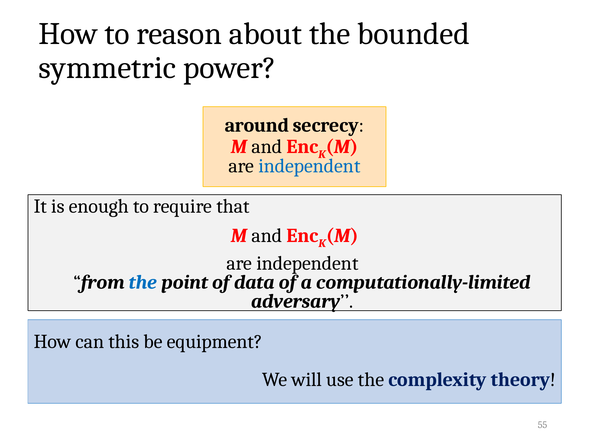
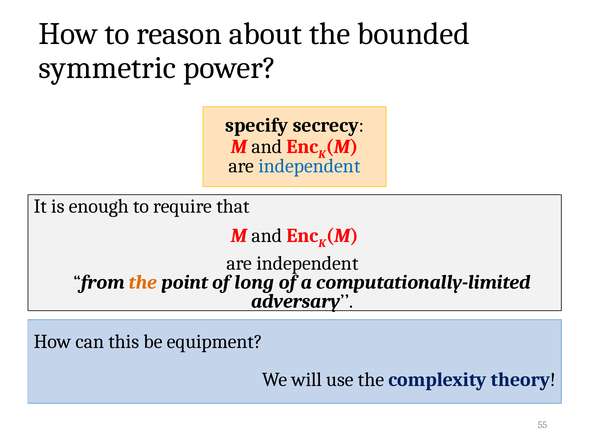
around: around -> specify (257, 126)
the colour: blue -> orange (143, 283)
data: data -> long (254, 283)
